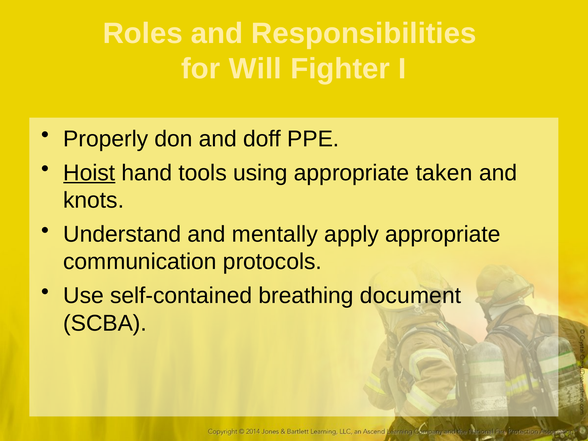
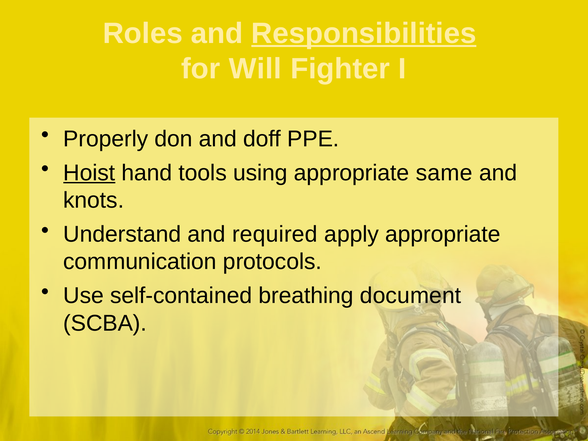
Responsibilities underline: none -> present (364, 33)
taken: taken -> same (444, 173)
mentally: mentally -> required (275, 234)
